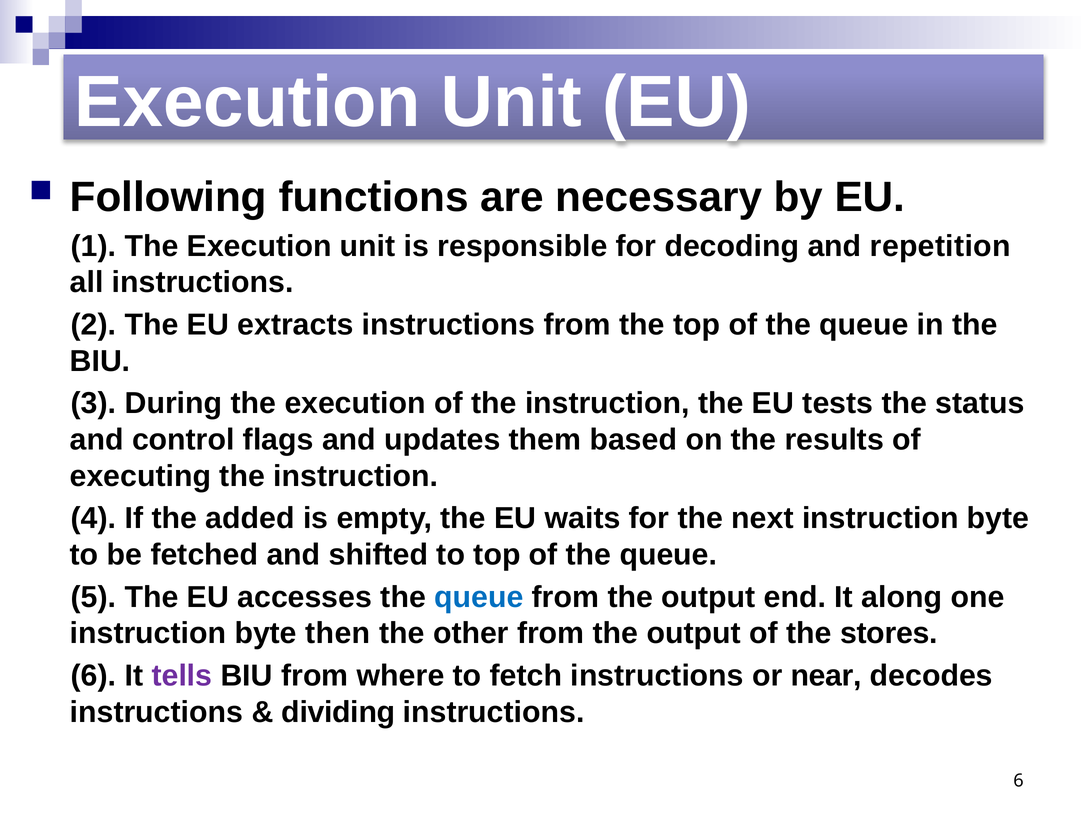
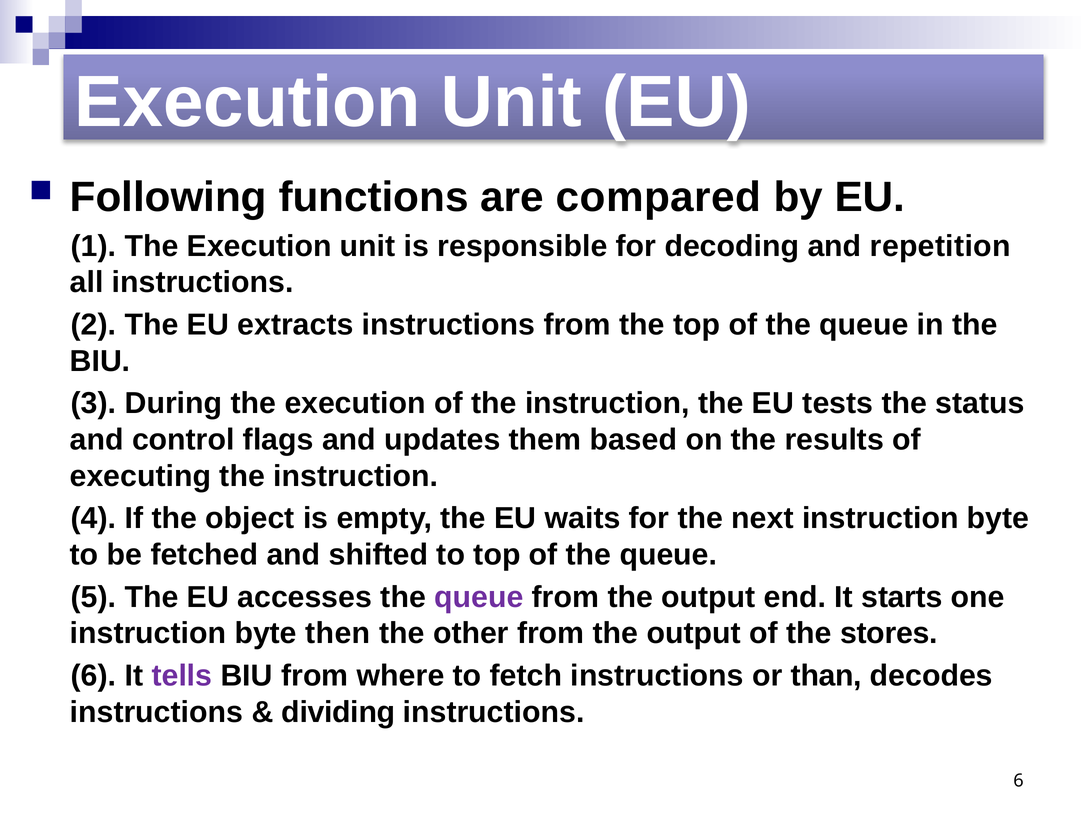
necessary: necessary -> compared (659, 197)
added: added -> object (250, 518)
queue colour: blue -> purple (479, 597)
along: along -> starts (902, 597)
near: near -> than (826, 676)
